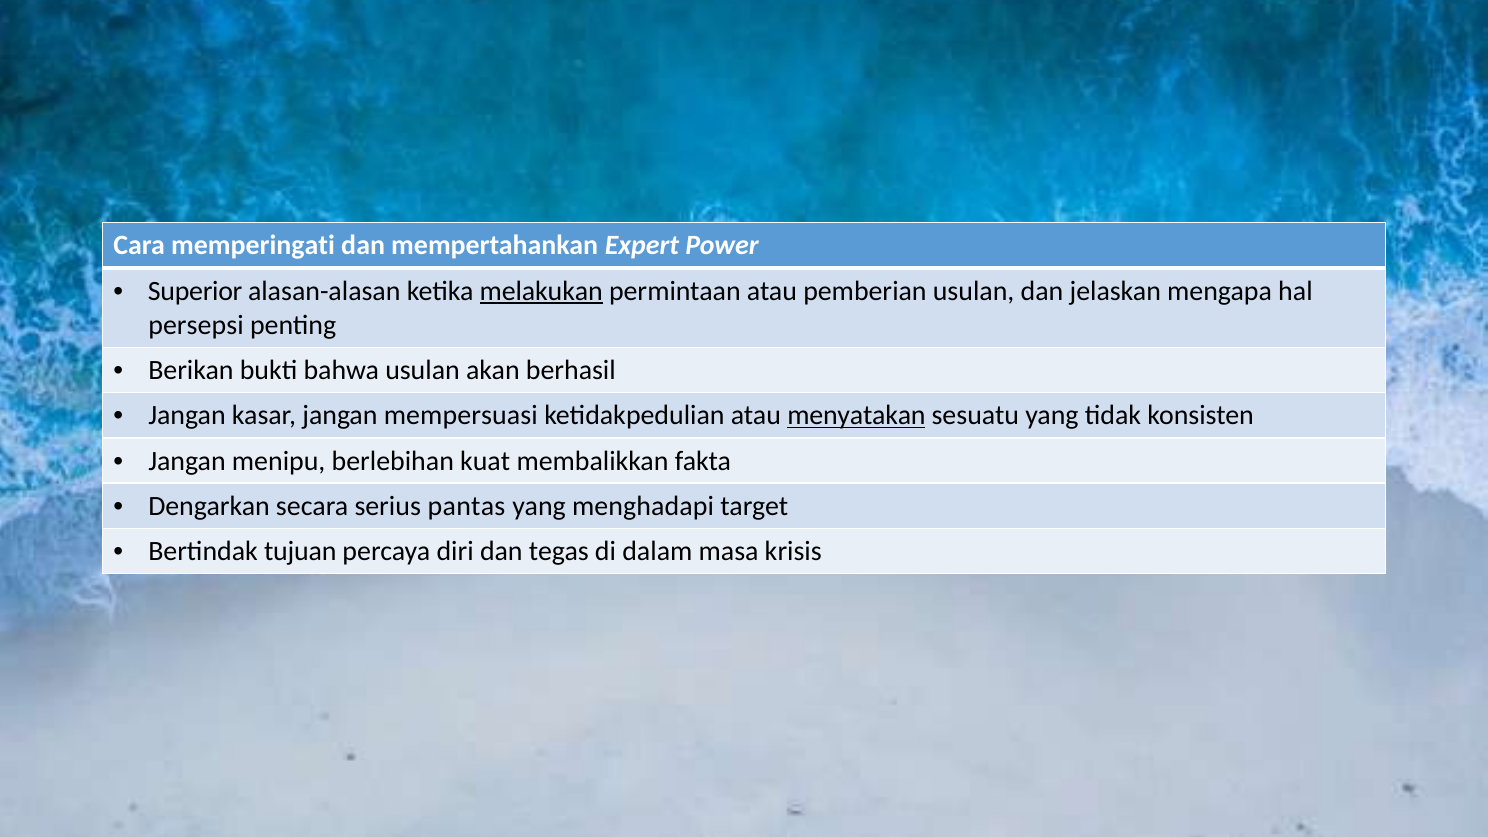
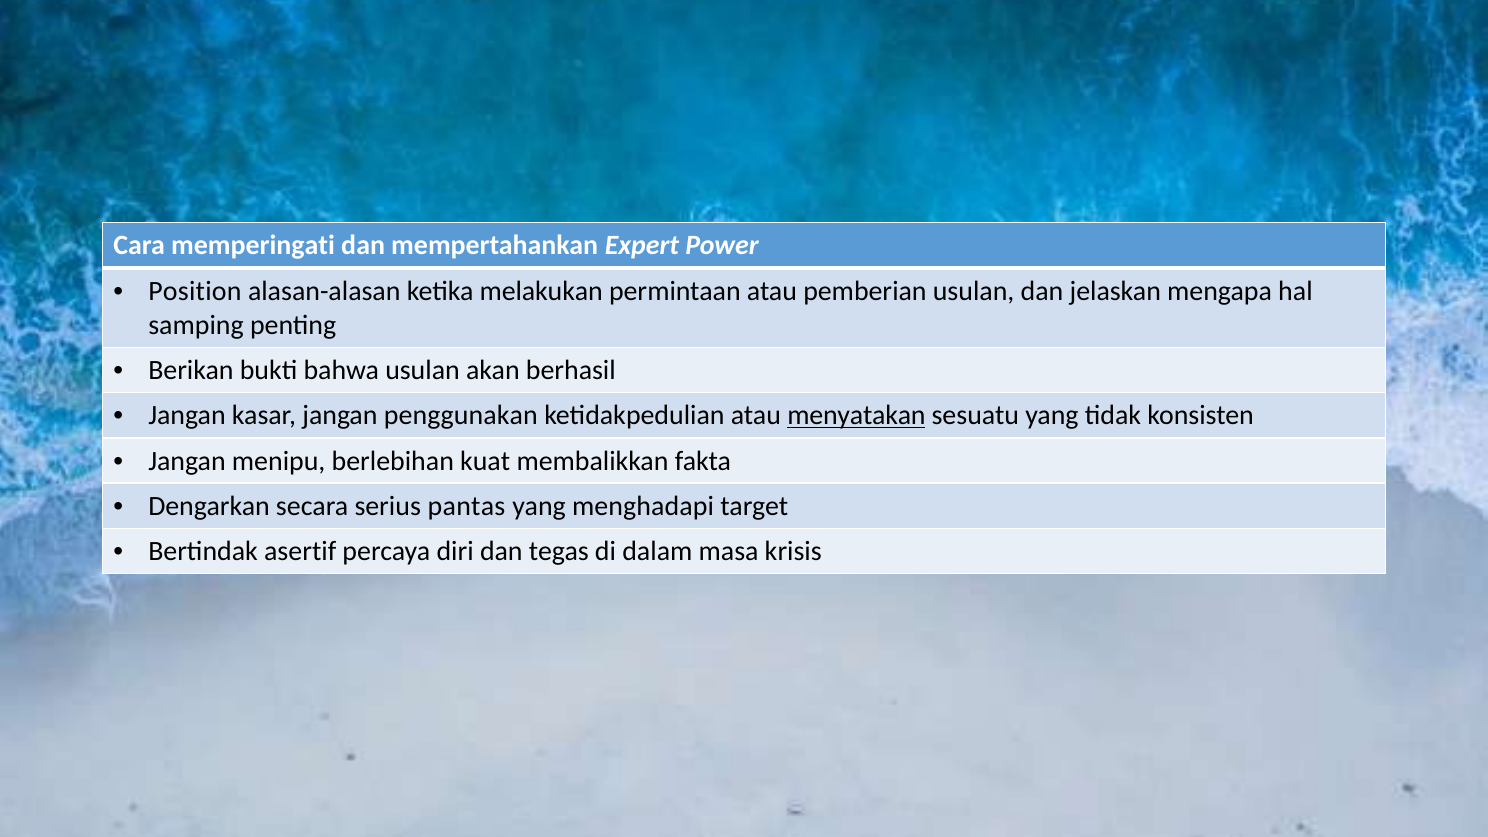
Superior: Superior -> Position (195, 291)
melakukan underline: present -> none (541, 291)
persepsi: persepsi -> samping (196, 325)
mempersuasi: mempersuasi -> penggunakan (461, 416)
tujuan: tujuan -> asertif (300, 551)
